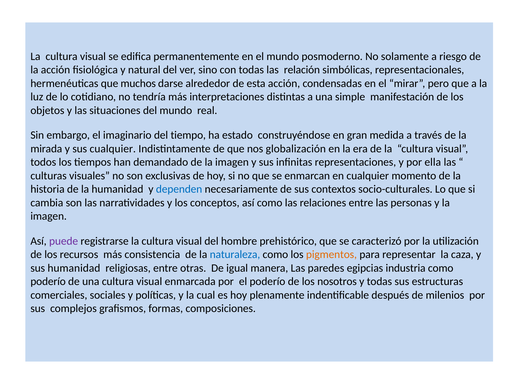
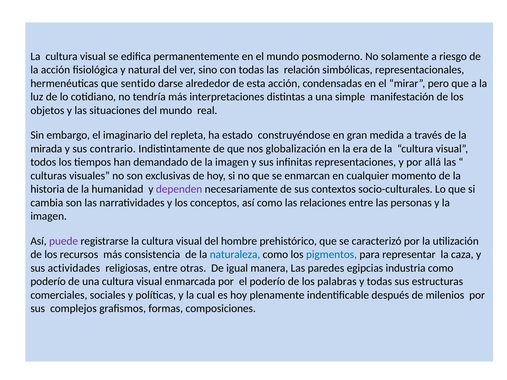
muchos: muchos -> sentido (138, 83)
tiempo: tiempo -> repleta (188, 135)
sus cualquier: cualquier -> contrario (113, 149)
ella: ella -> allá (433, 162)
dependen colour: blue -> purple (179, 189)
pigmentos colour: orange -> blue (331, 255)
sus humanidad: humanidad -> actividades (74, 268)
nosotros: nosotros -> palabras (337, 282)
